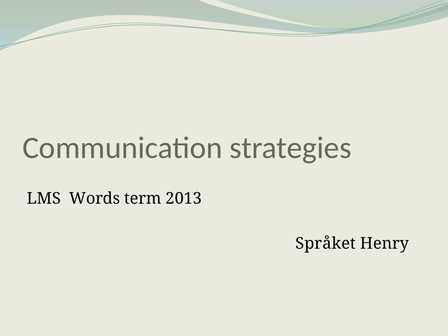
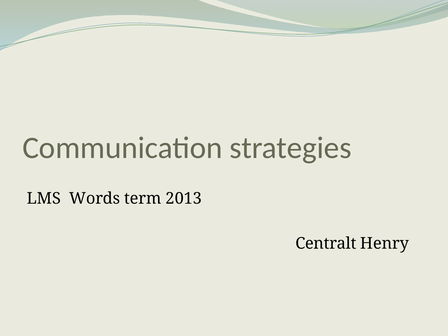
Språket: Språket -> Centralt (326, 244)
